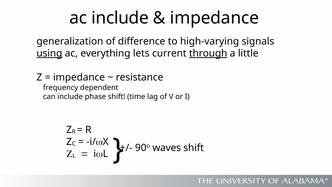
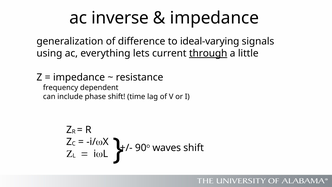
ac include: include -> inverse (120, 18)
high-varying: high-varying -> ideal-varying (210, 41)
using underline: present -> none (49, 53)
